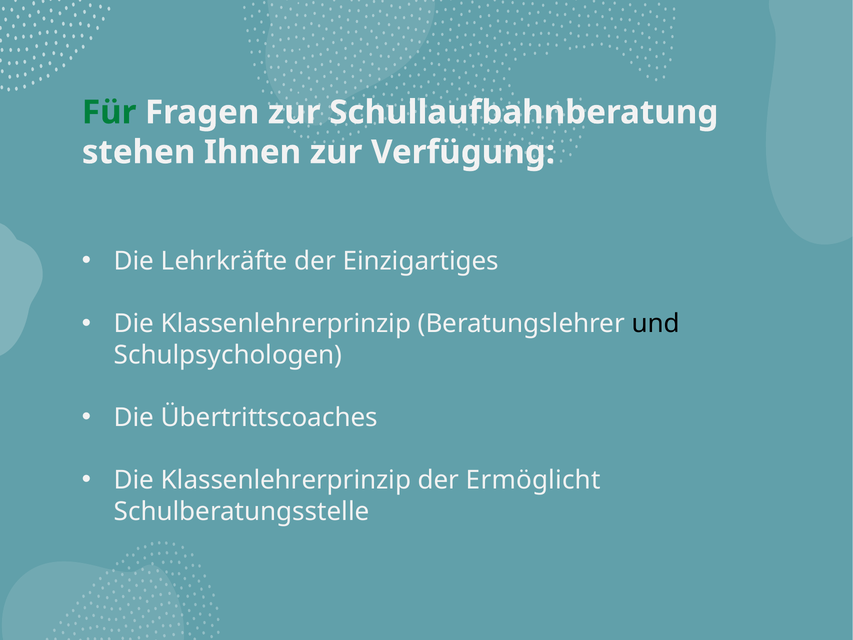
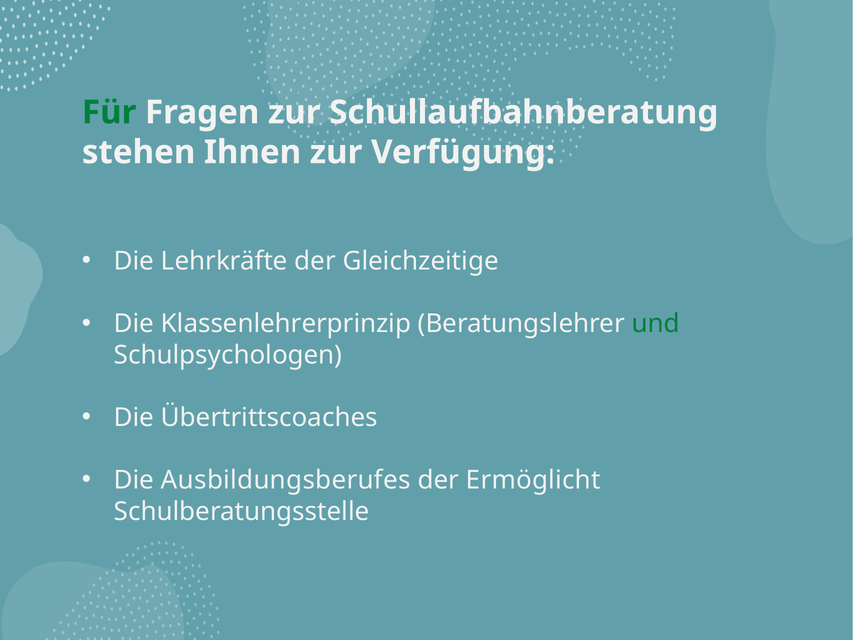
Einzigartiges: Einzigartiges -> Gleichzeitige (421, 261)
und colour: black -> green (656, 324)
Klassenlehrerprinzip: Klassenlehrerprinzip -> Ausbildungsberufes (286, 480)
